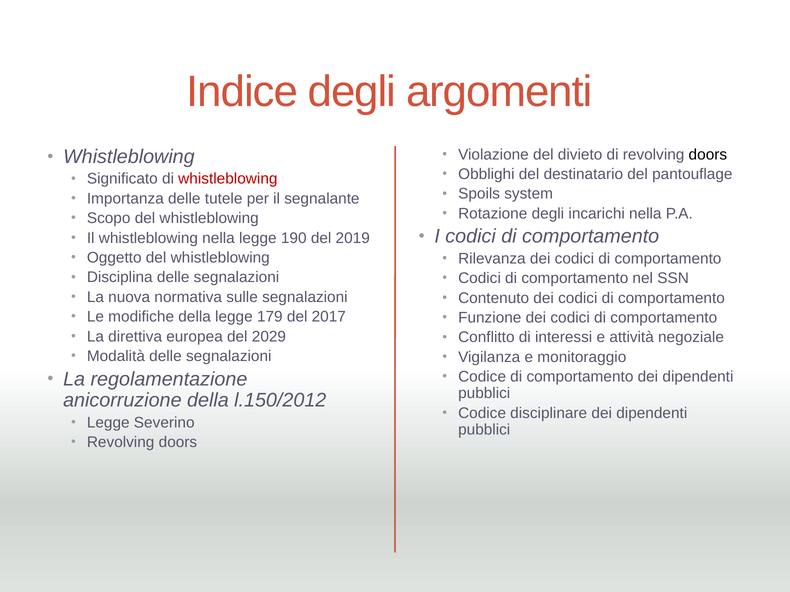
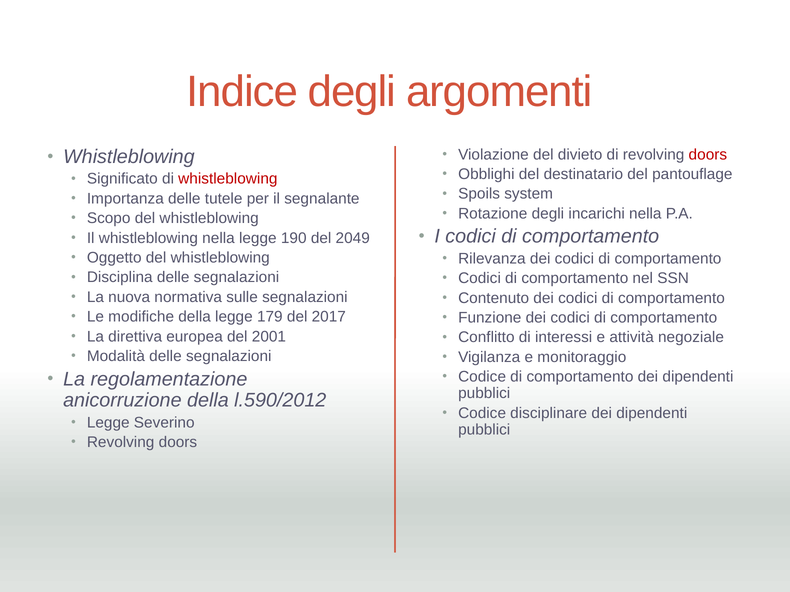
doors colour: black -> red (708, 155)
2019: 2019 -> 2049 (353, 238)
2029: 2029 -> 2001 (269, 337)
l.150/2012: l.150/2012 -> l.590/2012 (280, 401)
